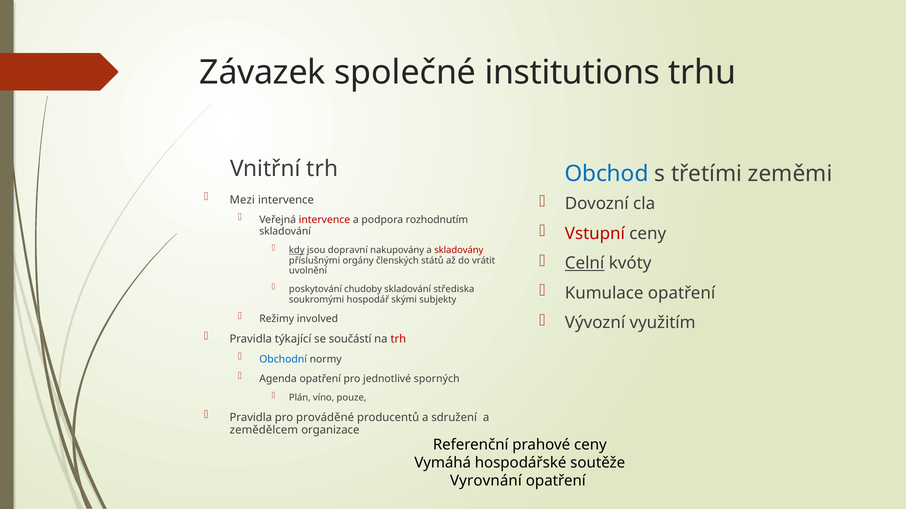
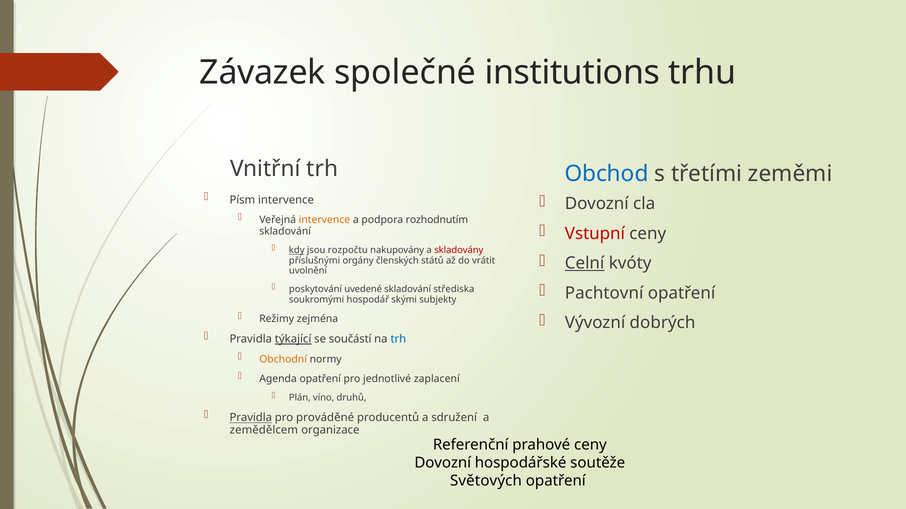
Mezi: Mezi -> Písm (242, 200)
intervence colour: red -> orange (324, 220)
dopravní: dopravní -> rozpočtu (348, 250)
chudoby: chudoby -> uvedené (363, 290)
Kumulace: Kumulace -> Pachtovní (604, 293)
involved: involved -> zejména (317, 319)
využitím: využitím -> dobrých (662, 323)
týkající underline: none -> present (293, 339)
trh colour: red -> blue (398, 339)
Obchodní colour: blue -> orange (283, 360)
sporných: sporných -> zaplacení (437, 379)
pouze: pouze -> druhů (352, 398)
Pravidla underline: none -> present (251, 418)
Vymáhá: Vymáhá -> Dovozní (443, 463)
Vyrovnání: Vyrovnání -> Světových (486, 481)
